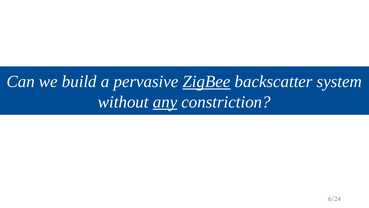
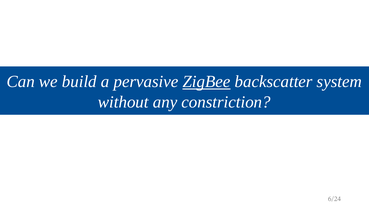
any underline: present -> none (165, 102)
